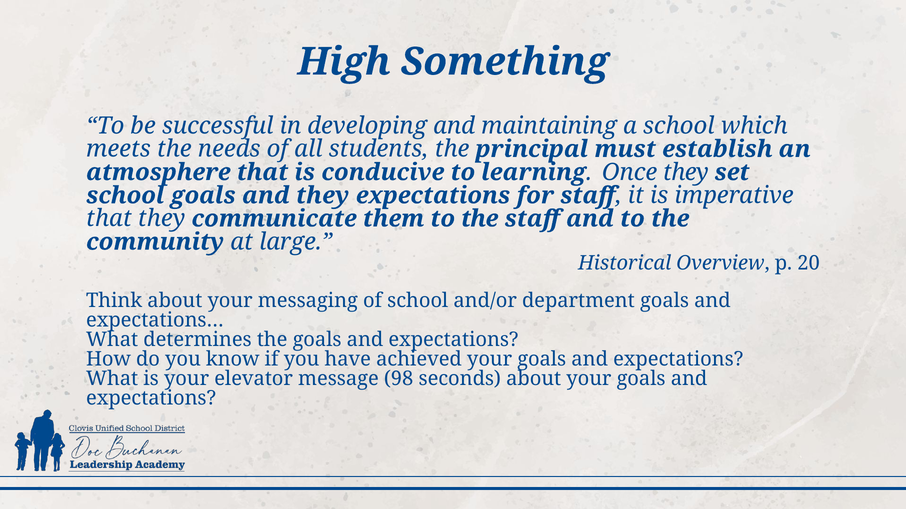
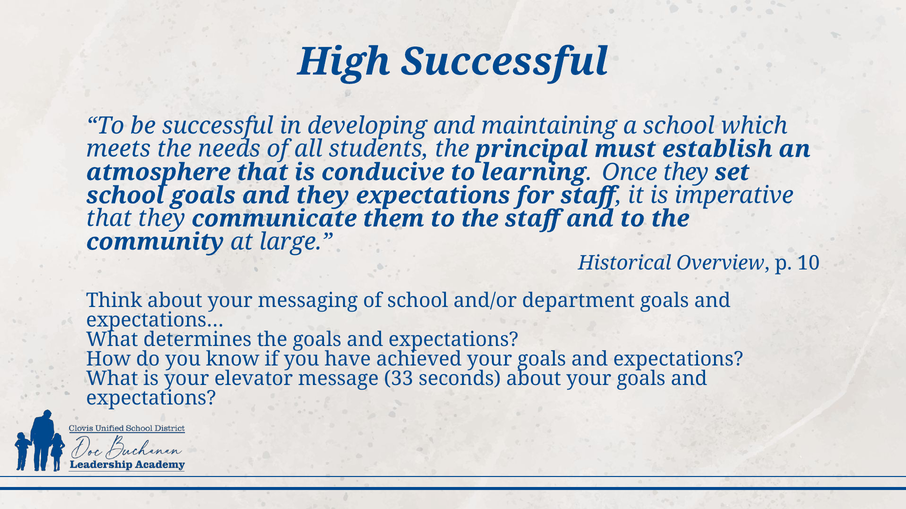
High Something: Something -> Successful (505, 62)
20: 20 -> 10 (809, 264)
98: 98 -> 33 (399, 379)
